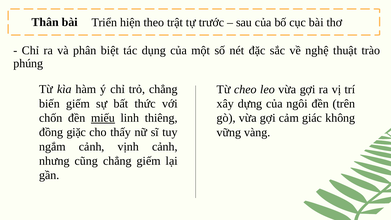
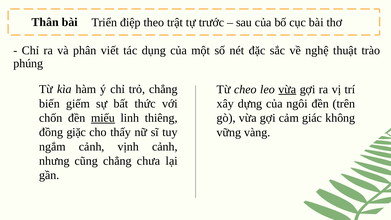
hiện: hiện -> điệp (130, 22)
biệt: biệt -> viết (110, 51)
vừa underline: none -> present (287, 89)
chẳng giếm: giếm -> chưa (149, 161)
